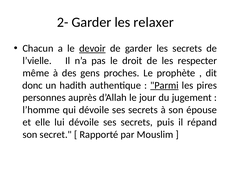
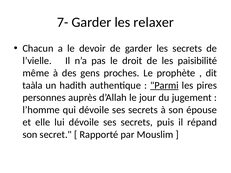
2-: 2- -> 7- (63, 22)
devoir underline: present -> none (92, 48)
respecter: respecter -> paisibilité (197, 61)
donc: donc -> taàla (32, 85)
